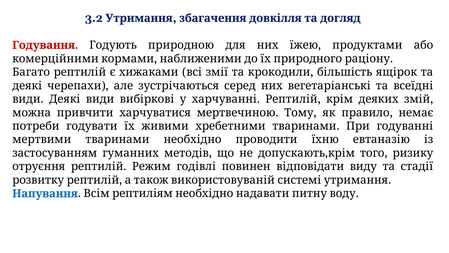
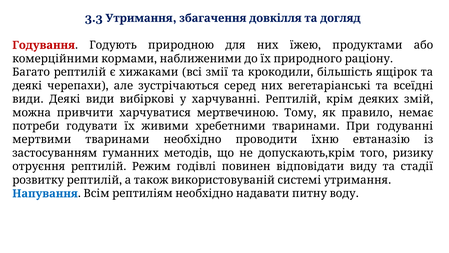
3.2: 3.2 -> 3.3 (94, 18)
